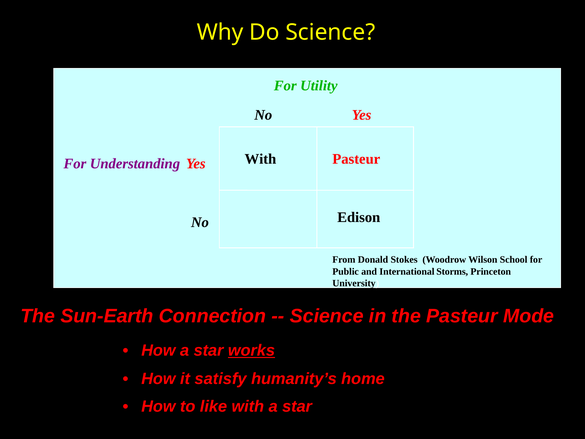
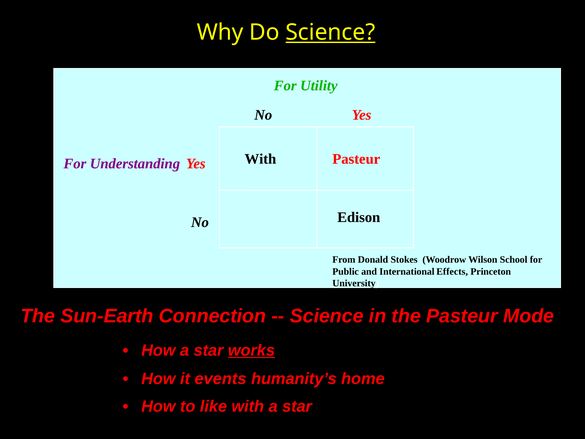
Science underline: none -> present (330, 32)
Storms: Storms -> Effects (452, 271)
satisfy: satisfy -> events (221, 378)
